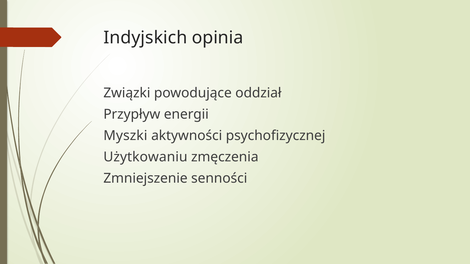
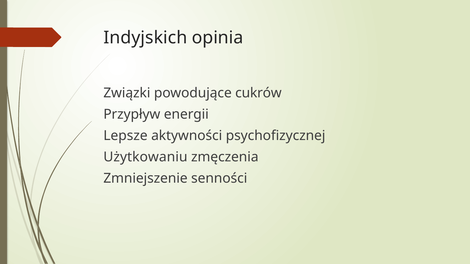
oddział: oddział -> cukrów (258, 93)
Myszki: Myszki -> Lepsze (125, 136)
